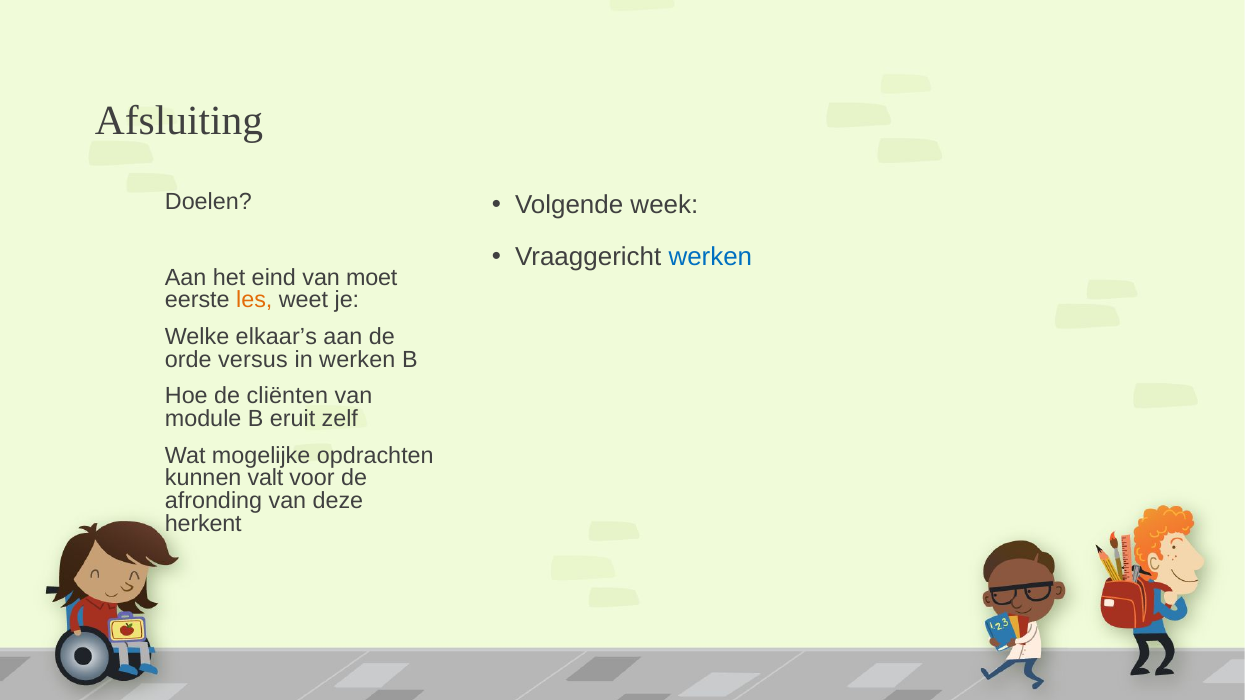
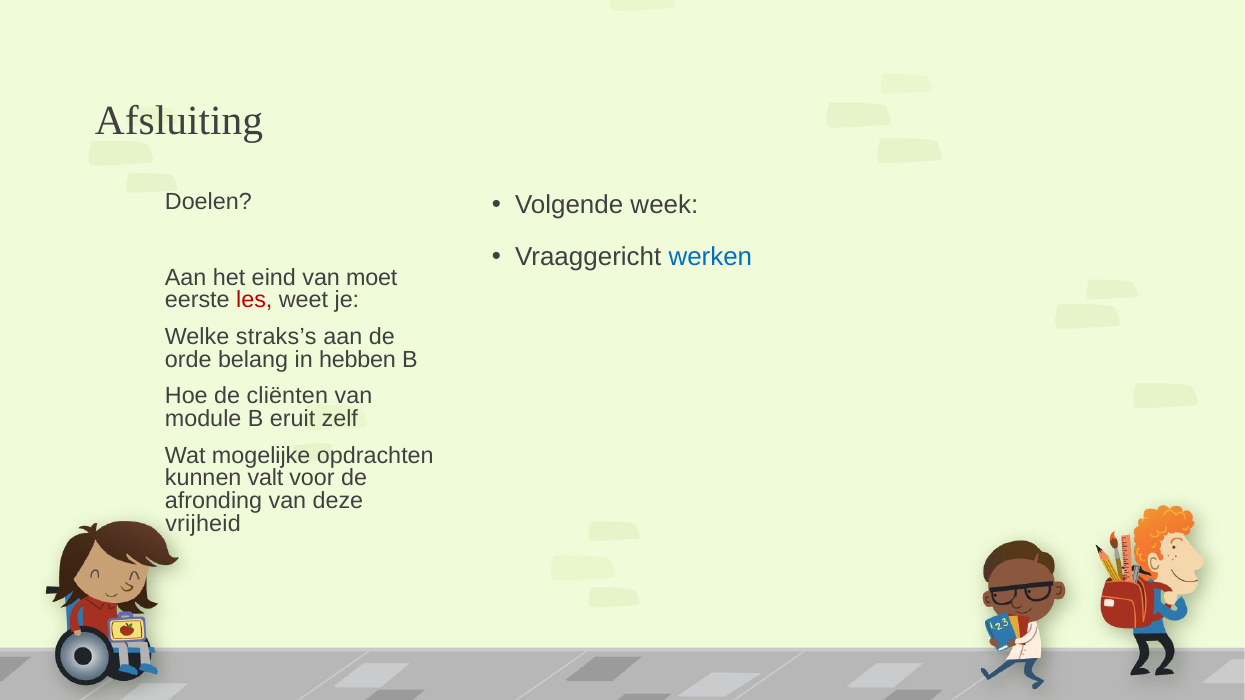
les colour: orange -> red (254, 300)
elkaar’s: elkaar’s -> straks’s (276, 337)
versus: versus -> belang (253, 360)
in werken: werken -> hebben (358, 360)
herkent: herkent -> vrijheid (203, 524)
